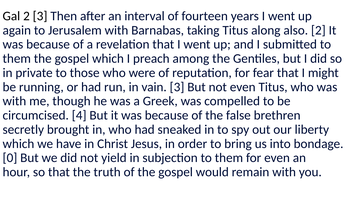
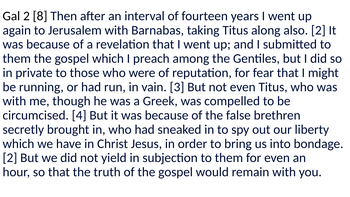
2 3: 3 -> 8 (40, 16)
0: 0 -> 2 (10, 158)
